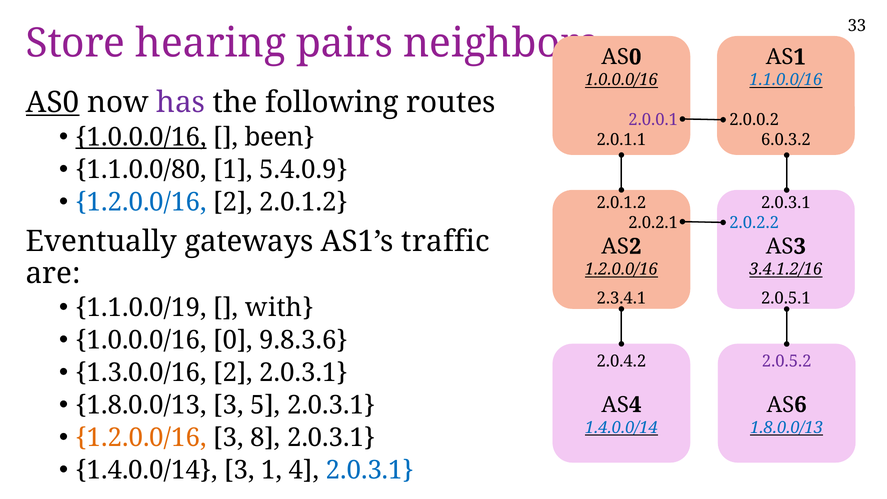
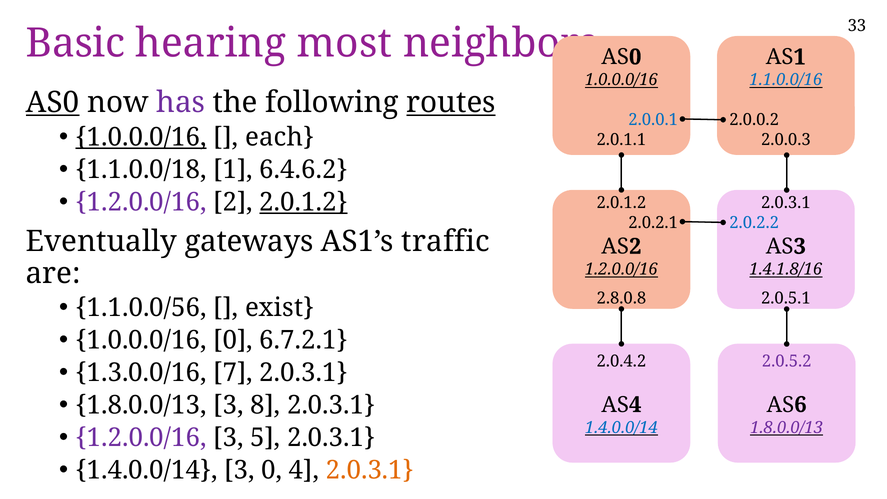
Store: Store -> Basic (75, 43)
pairs: pairs -> most (344, 43)
routes underline: none -> present (451, 103)
2.0.0.1 colour: purple -> blue (653, 120)
been: been -> each (280, 137)
6.0.3.2: 6.0.3.2 -> 2.0.0.3 (786, 140)
1.1.0.0/80: 1.1.0.0/80 -> 1.1.0.0/18 (141, 170)
5.4.0.9: 5.4.0.9 -> 6.4.6.2 (304, 170)
1.2.0.0/16 colour: blue -> purple (141, 202)
2.0.1.2 underline: none -> present (304, 202)
3.4.1.2/16: 3.4.1.2/16 -> 1.4.1.8/16 (786, 269)
2.3.4.1: 2.3.4.1 -> 2.8.0.8 (621, 298)
1.1.0.0/19: 1.1.0.0/19 -> 1.1.0.0/56 (141, 308)
with: with -> exist (280, 308)
9.8.3.6: 9.8.3.6 -> 6.7.2.1 (304, 340)
1.3.0.0/16 2: 2 -> 7 (233, 373)
5: 5 -> 8 (265, 405)
1.8.0.0/13 colour: blue -> purple (787, 428)
1.2.0.0/16 colour: orange -> purple (141, 438)
8: 8 -> 5 (265, 438)
3 1: 1 -> 0 (272, 470)
2.0.3.1 colour: blue -> orange (370, 470)
